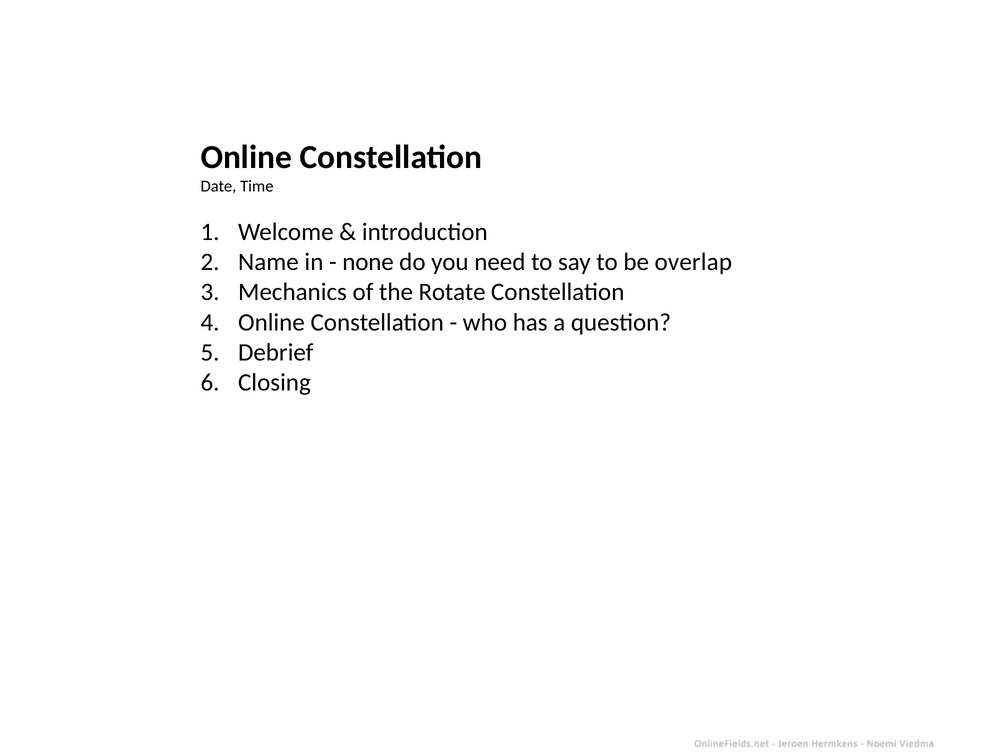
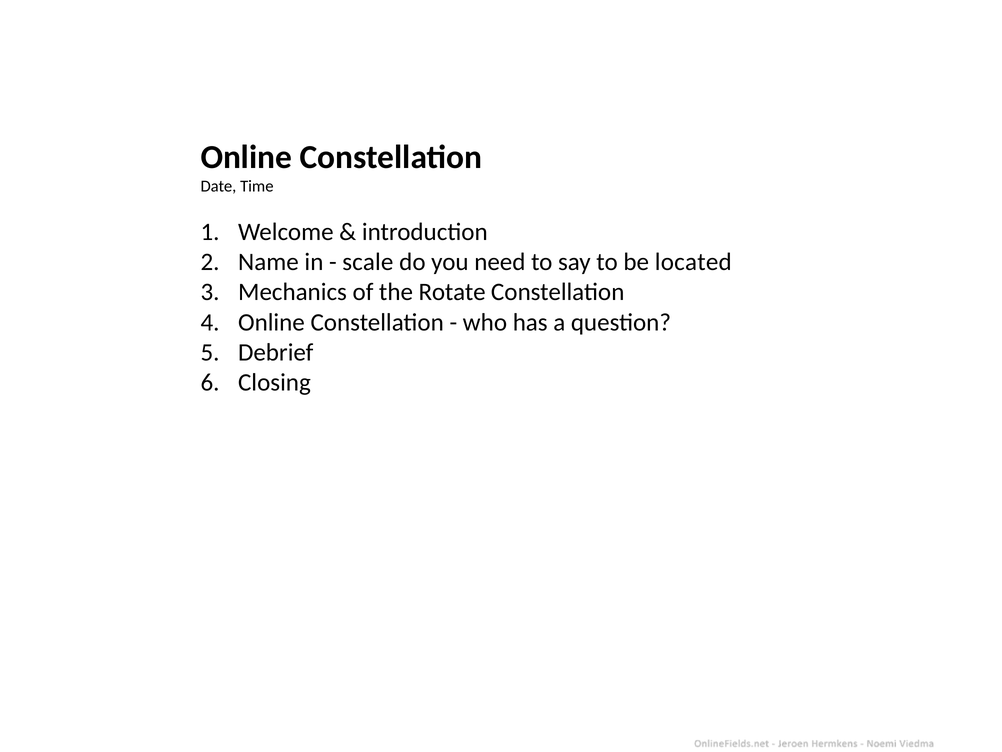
none: none -> scale (368, 262)
overlap: overlap -> located (693, 262)
